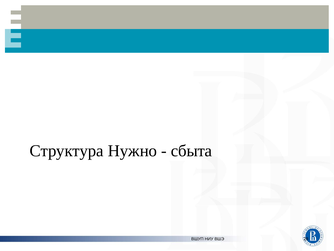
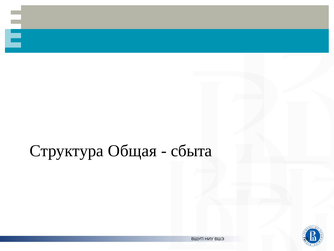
Нужно: Нужно -> Общая (132, 150)
